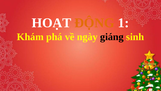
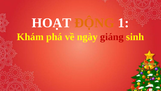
giáng colour: black -> red (112, 37)
